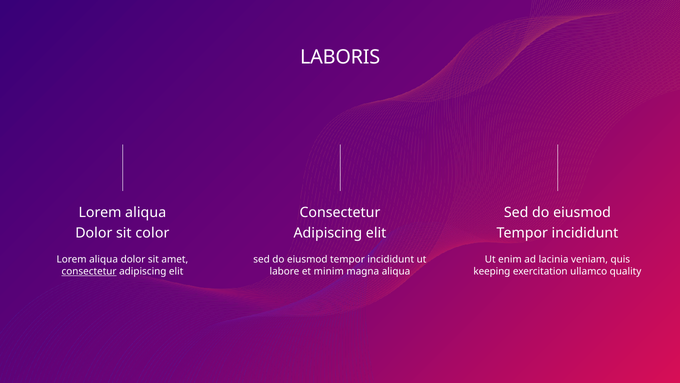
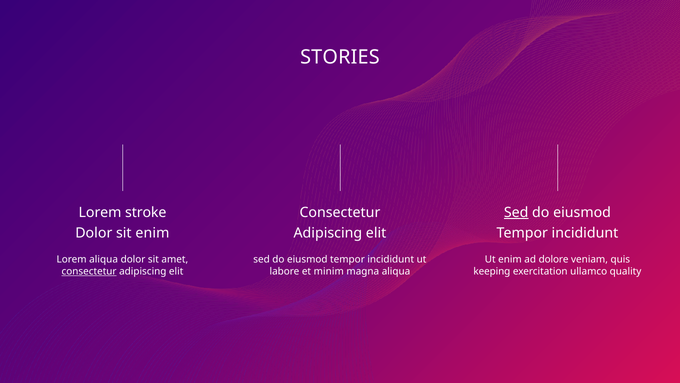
LABORIS: LABORIS -> STORIES (340, 57)
aliqua: aliqua -> stroke (146, 212)
Sed underline: none -> present (516, 212)
sit color: color -> enim (152, 233)
lacinia: lacinia -> dolore (554, 259)
